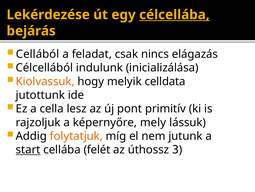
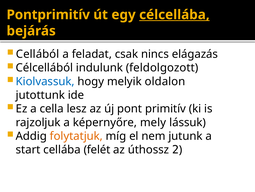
Lekérdezése: Lekérdezése -> Pontprimitív (48, 15)
inicializálása: inicializálása -> feldolgozott (162, 68)
Kiolvassuk colour: orange -> blue (45, 81)
celldata: celldata -> oldalon (165, 81)
start underline: present -> none (28, 149)
3: 3 -> 2 (175, 149)
